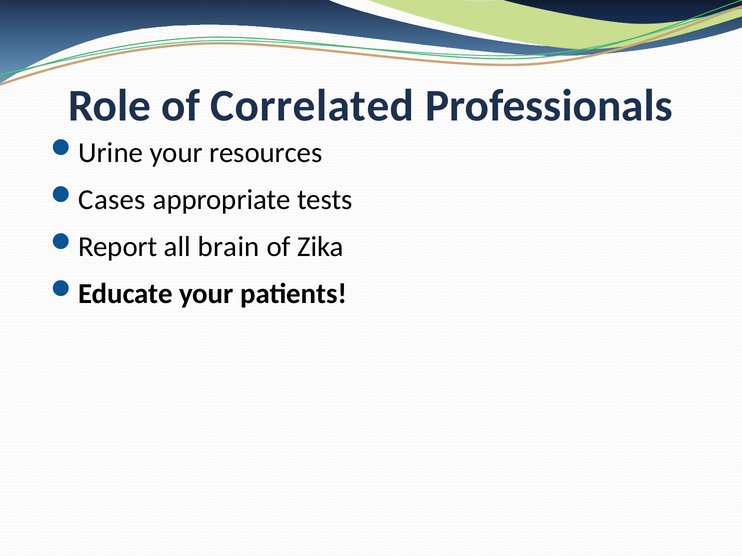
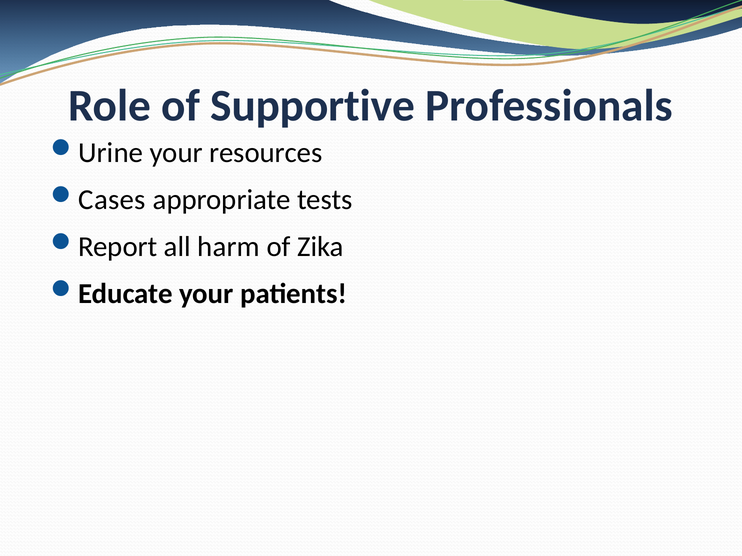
Correlated: Correlated -> Supportive (313, 106)
brain: brain -> harm (229, 247)
